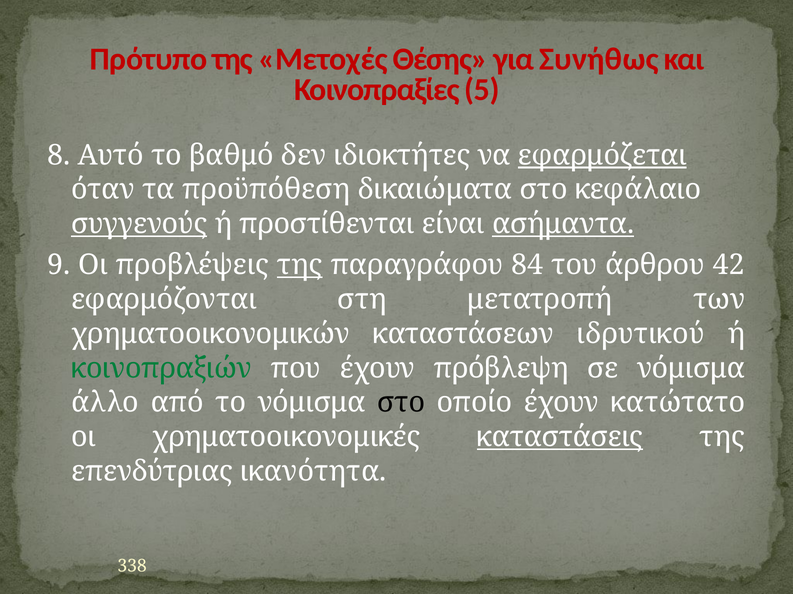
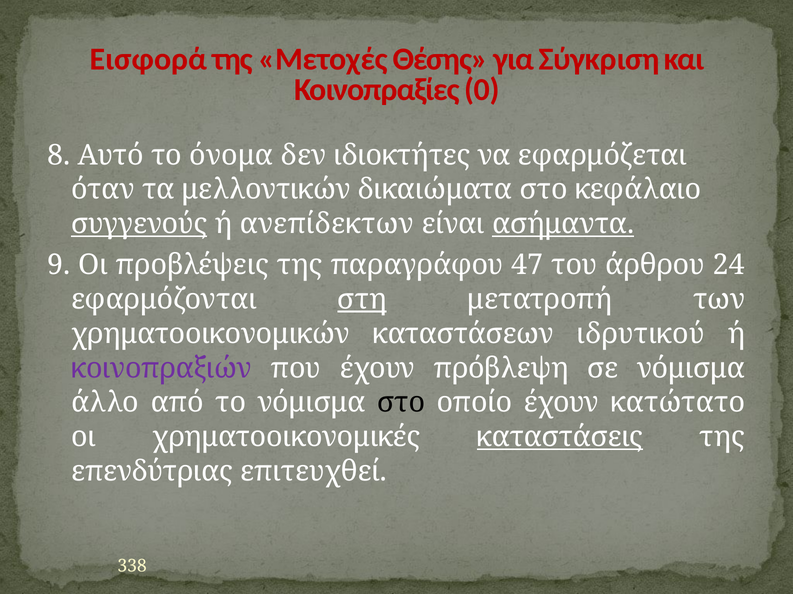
Πρότυπο: Πρότυπο -> Εισφορά (148, 59)
Συνήθως: Συνήθως -> Σύγκριση (599, 59)
5: 5 -> 0 (482, 90)
βαθμό: βαθμό -> όνομα (231, 155)
εφαρμόζεται underline: present -> none (602, 155)
προϋπόθεση: προϋπόθεση -> μελλοντικών (266, 190)
προστίθενται: προστίθενται -> ανεπίδεκτων (327, 224)
της underline: present -> none (300, 265)
84: 84 -> 47 (527, 265)
42: 42 -> 24 (729, 265)
στη underline: none -> present (362, 300)
κοινοπραξιών colour: green -> purple (162, 369)
ικανότητα: ικανότητα -> επιτευχθεί (314, 472)
